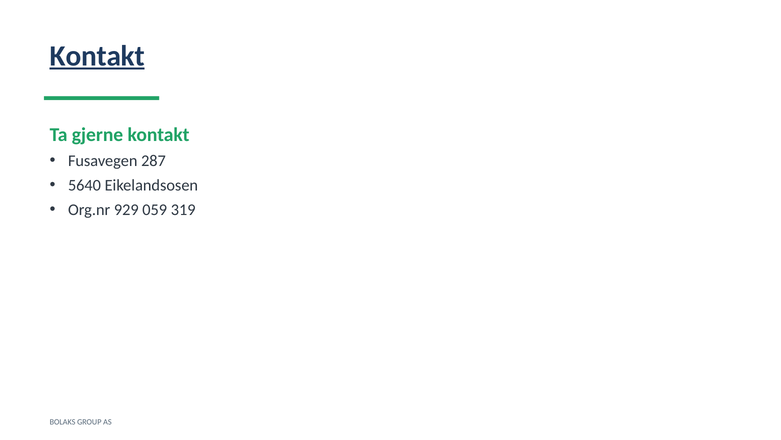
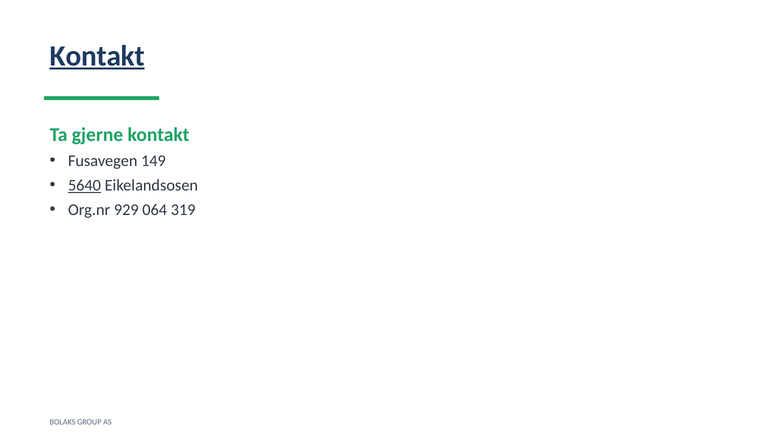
287: 287 -> 149 (153, 161)
5640 underline: none -> present (84, 185)
059: 059 -> 064 (155, 209)
